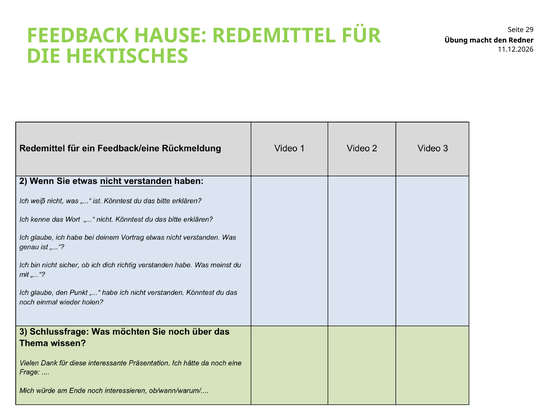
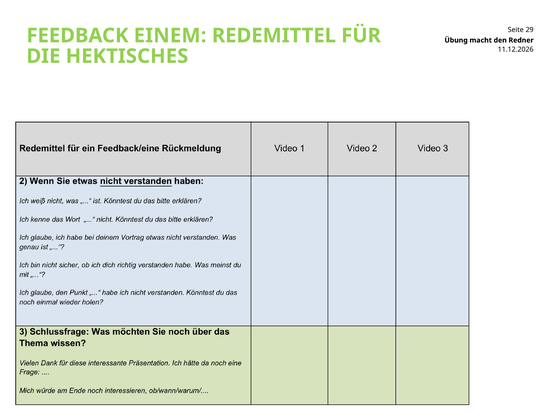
HAUSE: HAUSE -> EINEM (170, 36)
